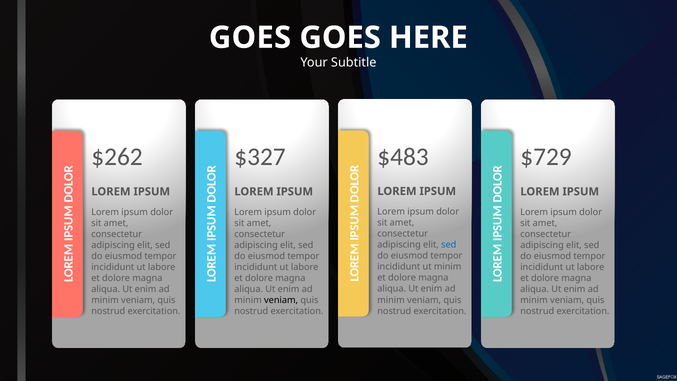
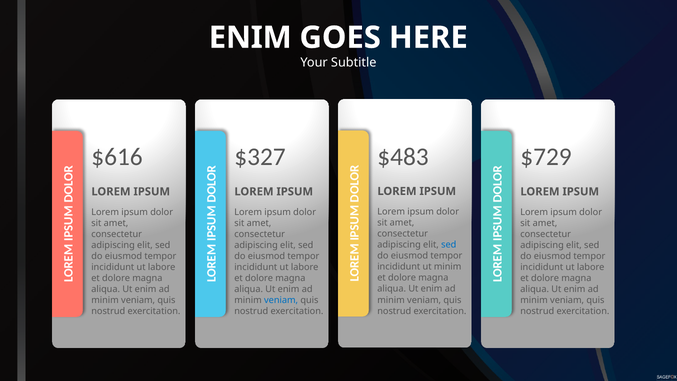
GOES: GOES -> ENIM (250, 38)
$262: $262 -> $616 (117, 157)
veniam colour: black -> blue (281, 300)
